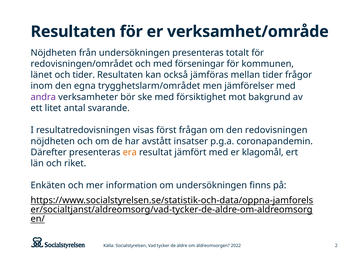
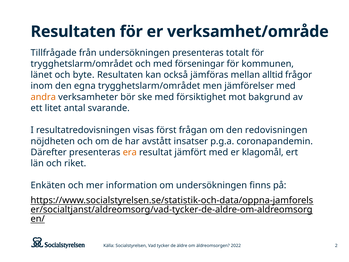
Nöjdheten: Nöjdheten -> Tillfrågade (54, 53)
redovisningen/området: redovisningen/området -> trygghetslarm/området (82, 64)
och tider: tider -> byte (84, 75)
mellan tider: tider -> alltid (273, 75)
andra colour: purple -> orange (43, 97)
